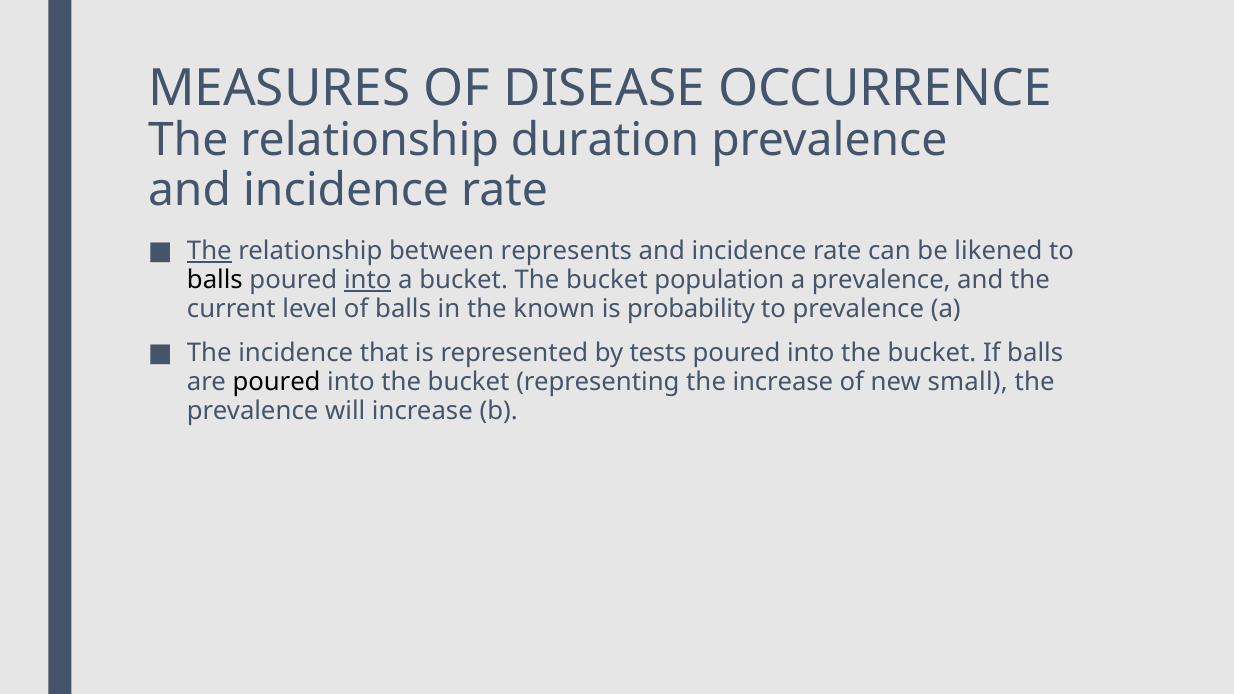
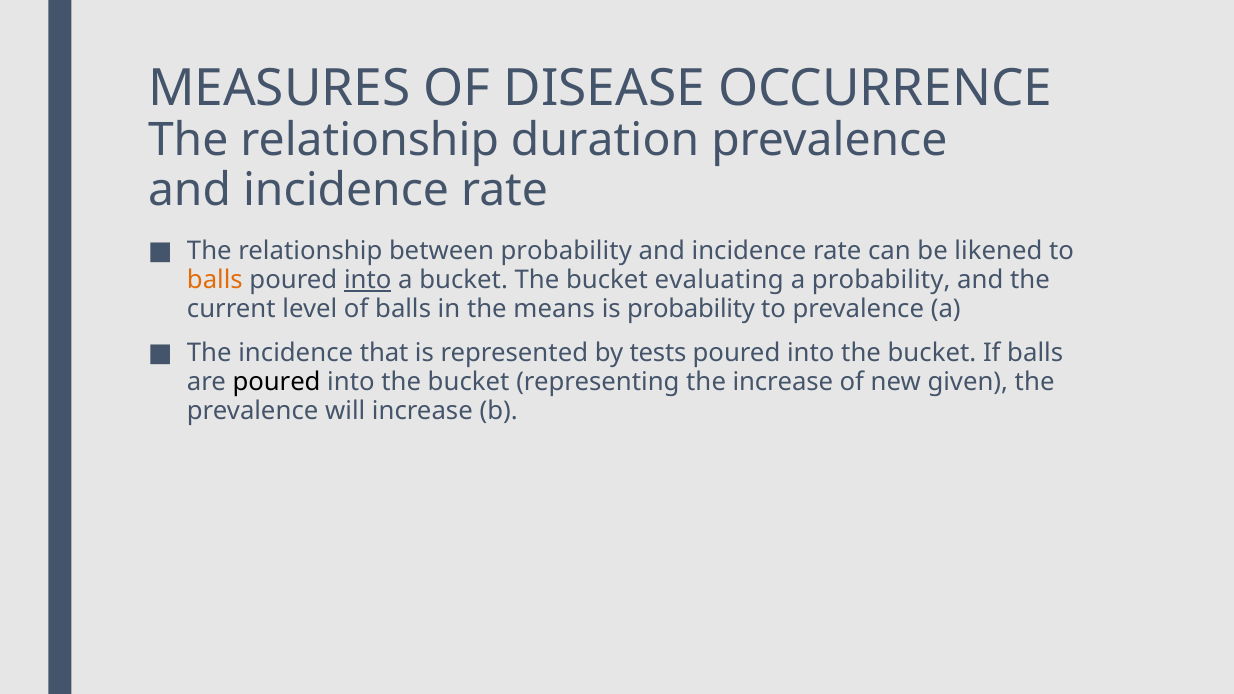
The underline: present -> none (209, 251)
between represents: represents -> probability (566, 251)
balls colour: black -> orange (215, 280)
population: population -> evaluating (719, 280)
a prevalence: prevalence -> probability (881, 280)
known: known -> means (554, 309)
small: small -> given (968, 382)
